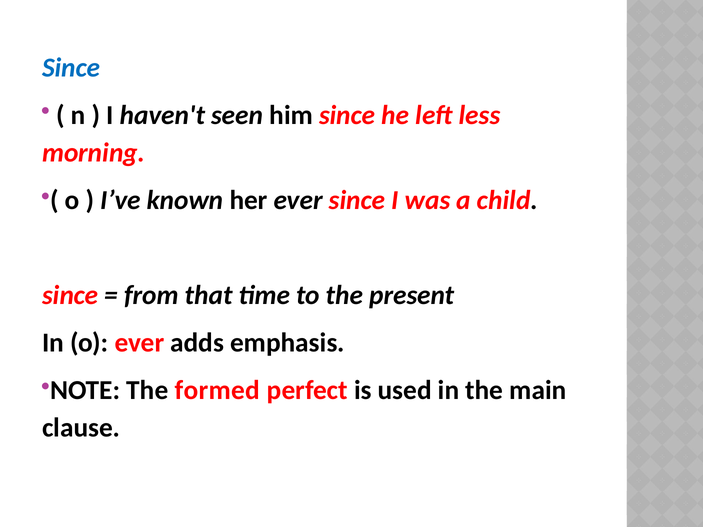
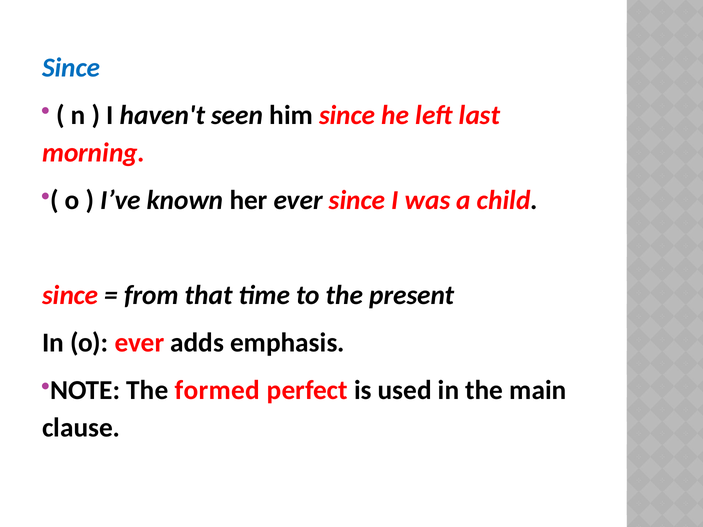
less: less -> last (480, 115)
